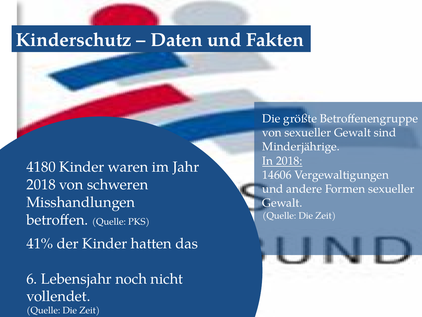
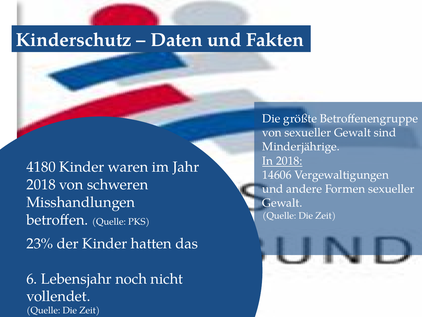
41%: 41% -> 23% (40, 243)
